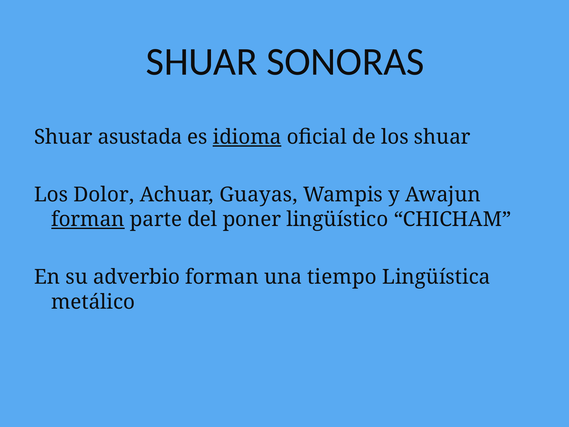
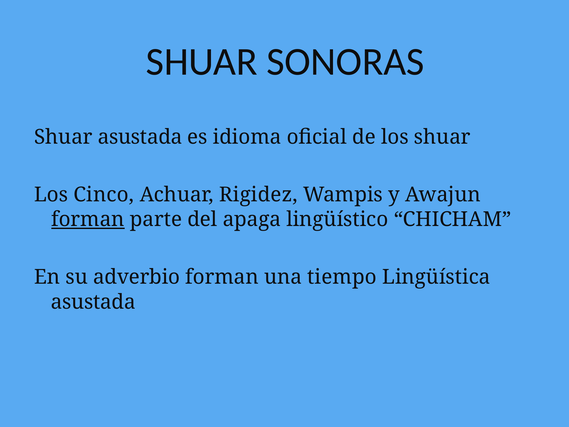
idioma underline: present -> none (247, 137)
Dolor: Dolor -> Cinco (104, 195)
Guayas: Guayas -> Rigidez (258, 195)
poner: poner -> apaga (252, 219)
metálico: metálico -> asustada (93, 302)
